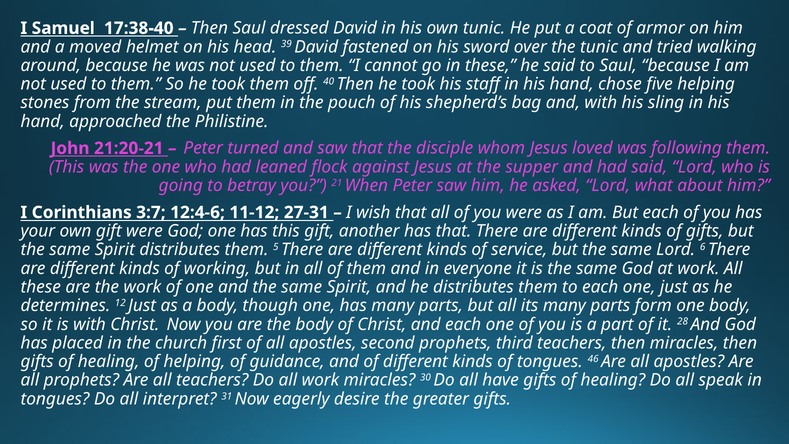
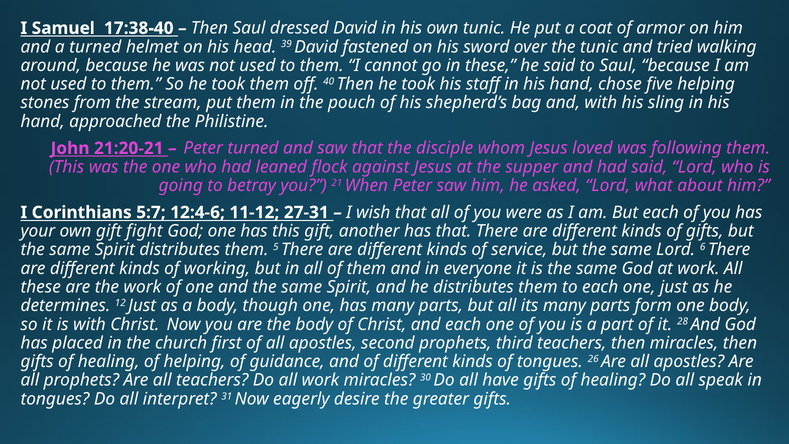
a moved: moved -> turned (95, 47)
3:7: 3:7 -> 5:7 (151, 212)
gift were: were -> fight (144, 231)
46: 46 -> 26 (593, 359)
